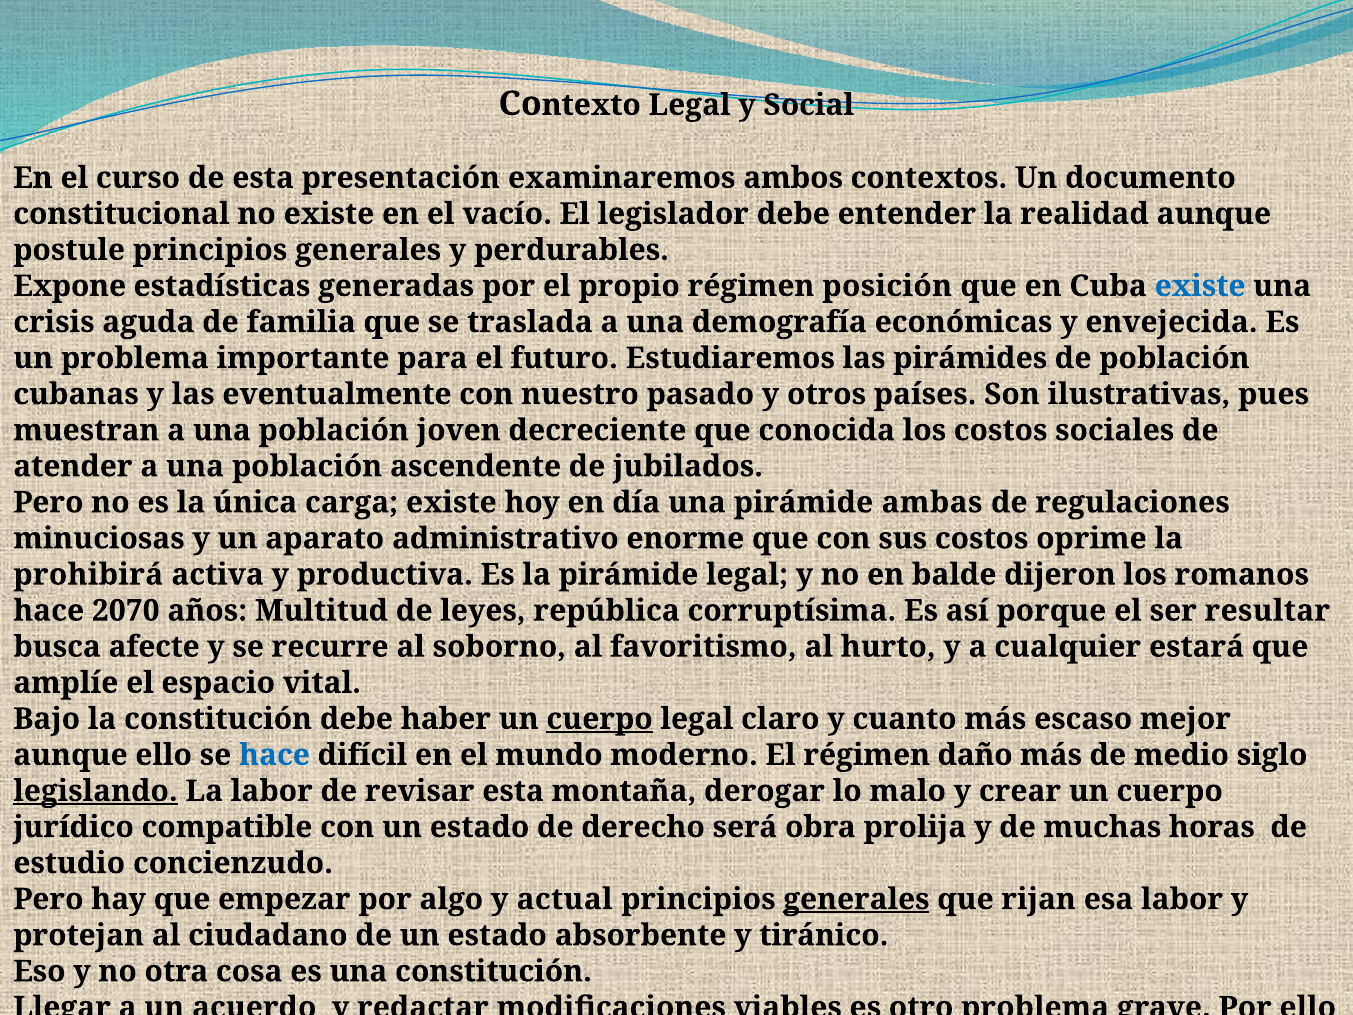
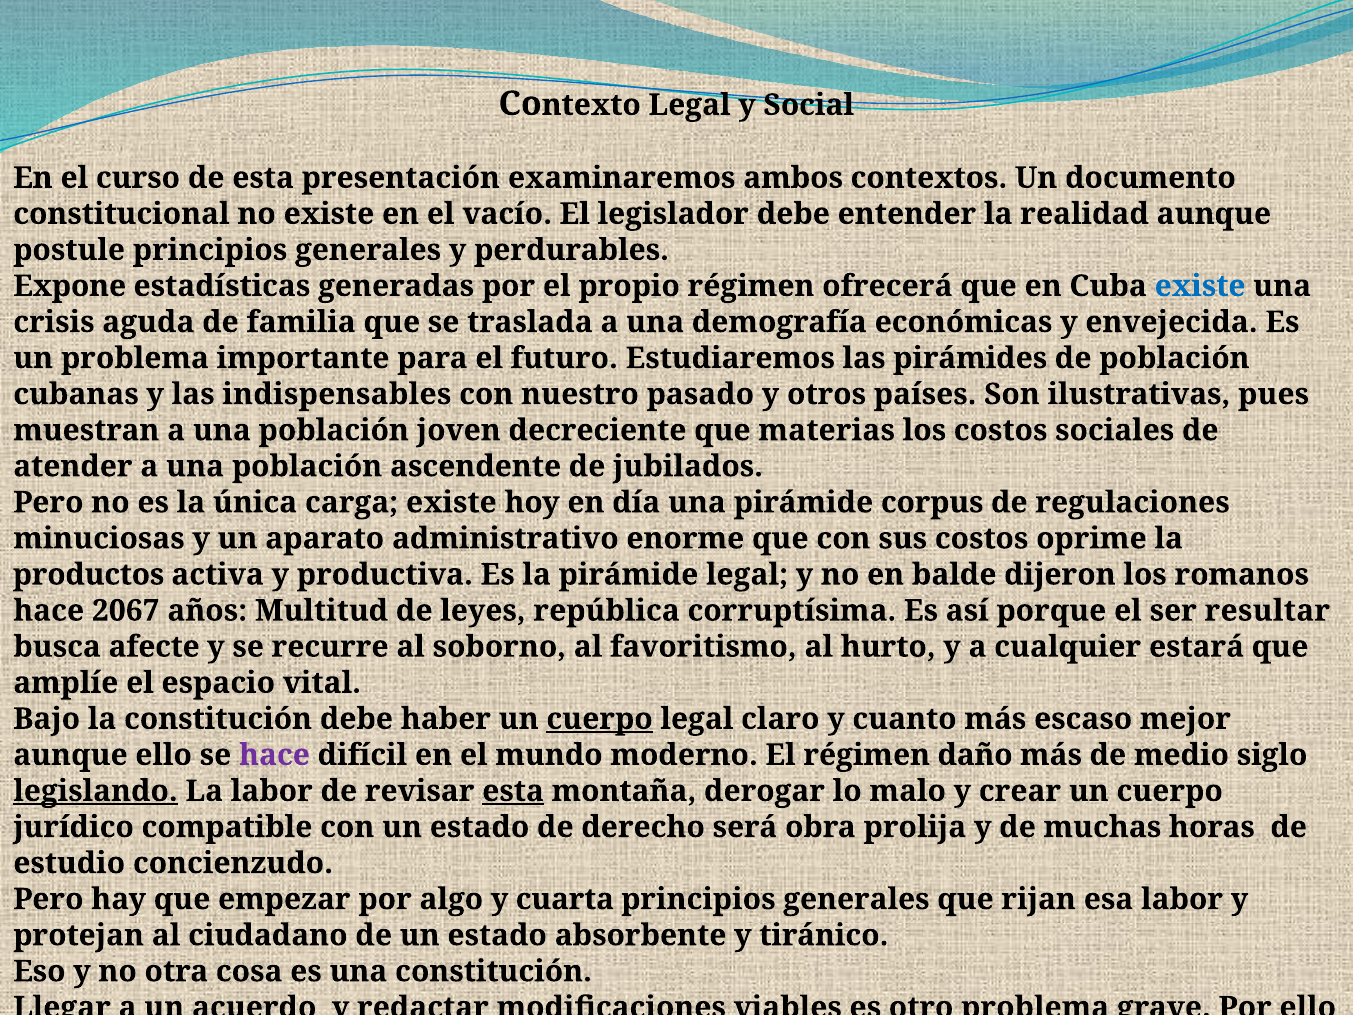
posición: posición -> ofrecerá (887, 286)
eventualmente: eventualmente -> indispensables (337, 394)
conocida: conocida -> materias (827, 430)
ambas: ambas -> corpus (932, 502)
prohibirá: prohibirá -> productos (89, 574)
2070: 2070 -> 2067 (126, 611)
hace colour: blue -> purple (274, 755)
esta underline: none -> present (513, 791)
actual: actual -> cuarta (565, 899)
generales underline: present -> none (856, 899)
